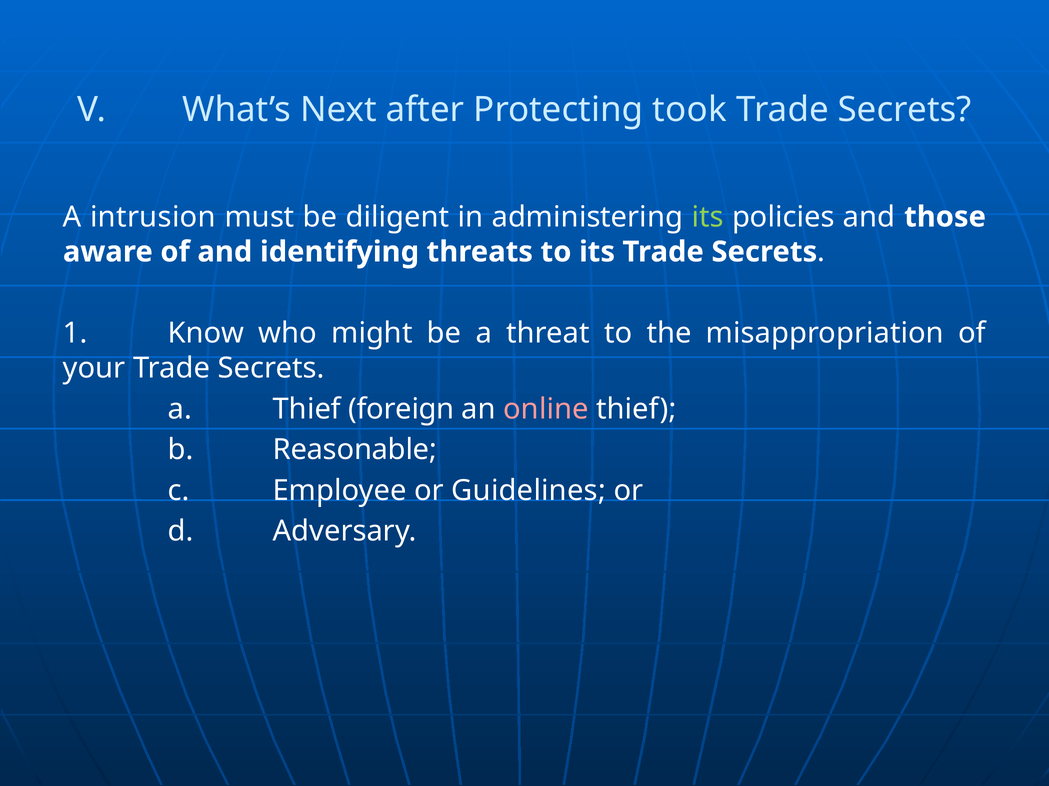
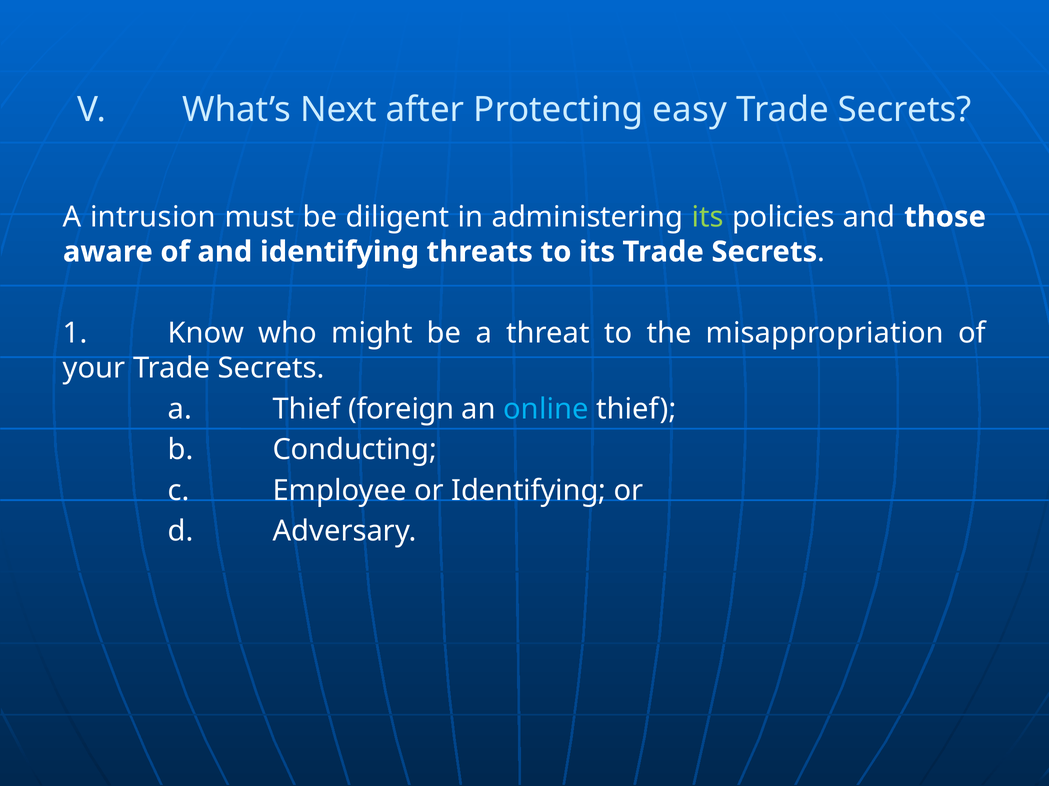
took: took -> easy (690, 110)
online colour: pink -> light blue (546, 409)
Reasonable: Reasonable -> Conducting (355, 450)
or Guidelines: Guidelines -> Identifying (529, 491)
